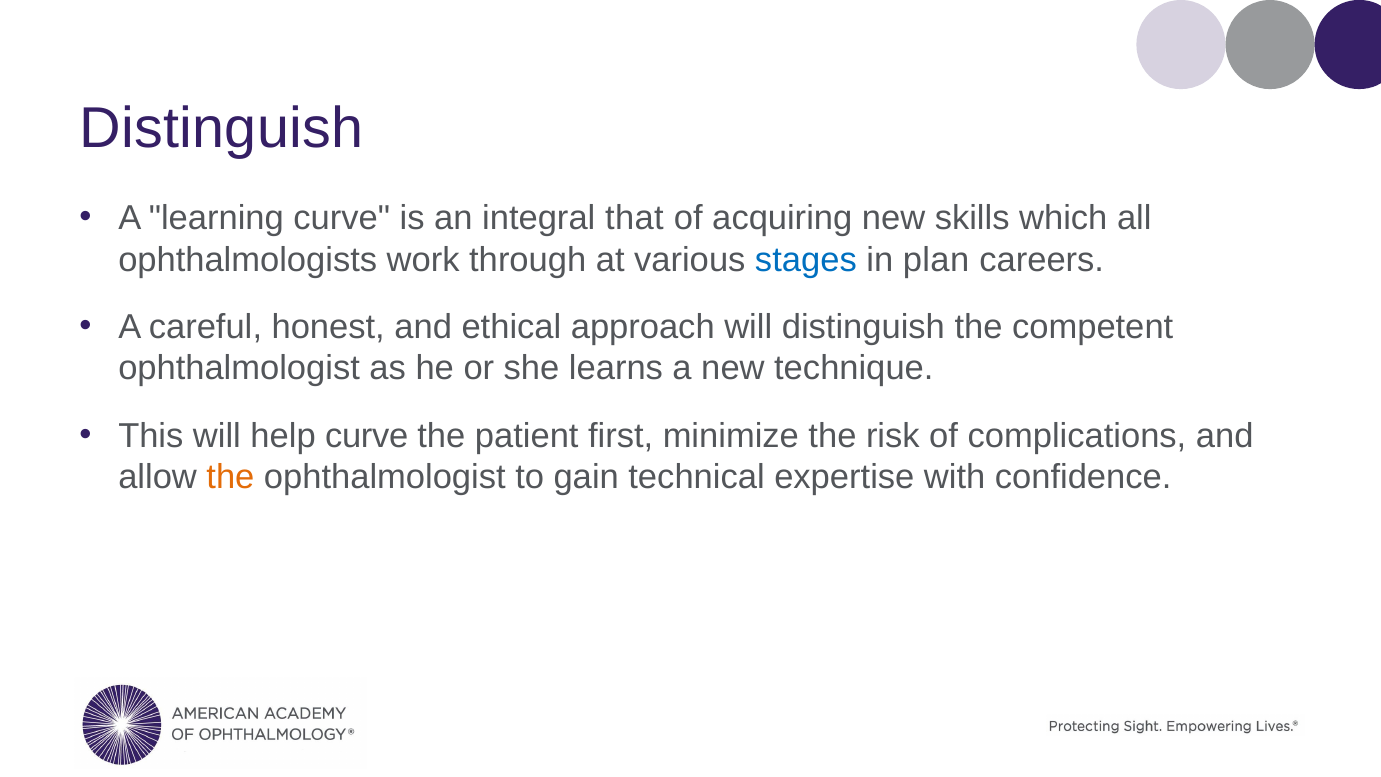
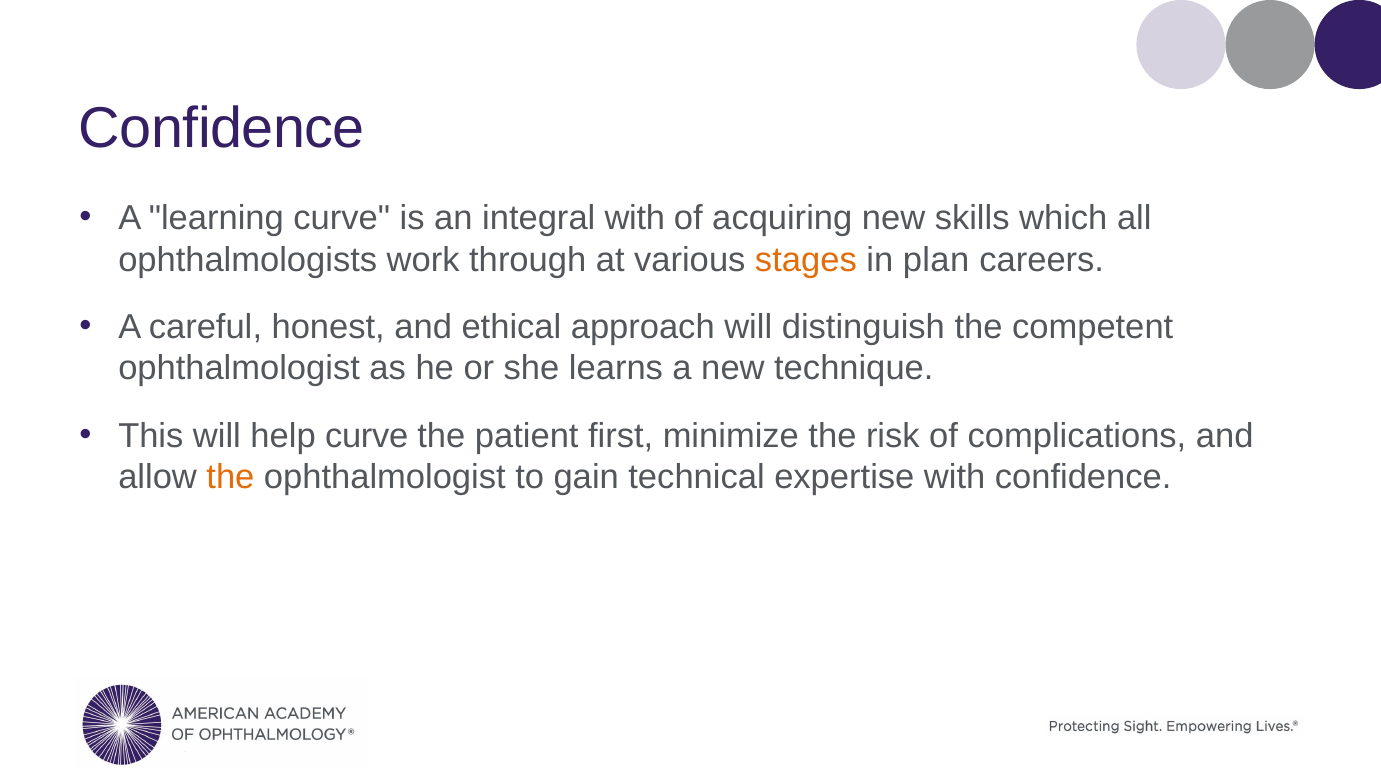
Distinguish: Distinguish -> Confidence (222, 128)
integral that: that -> with (635, 218)
stages colour: blue -> orange (806, 260)
